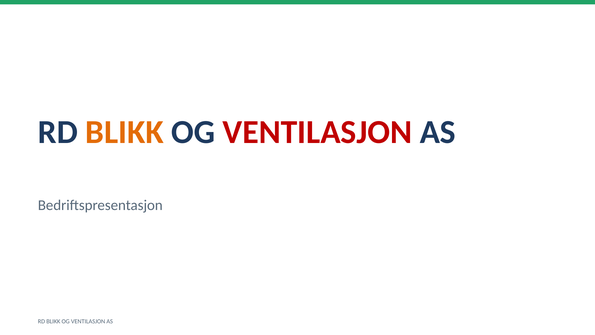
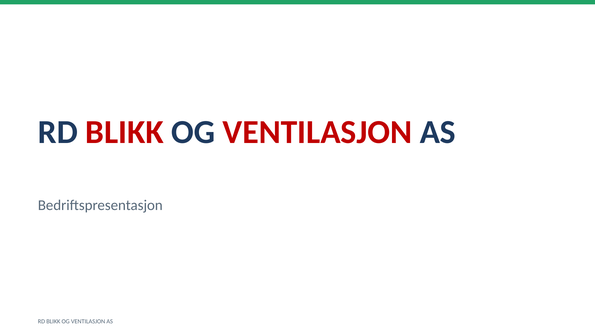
BLIKK colour: orange -> red (124, 132)
